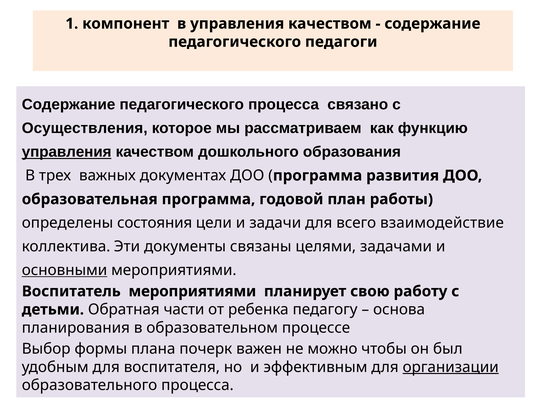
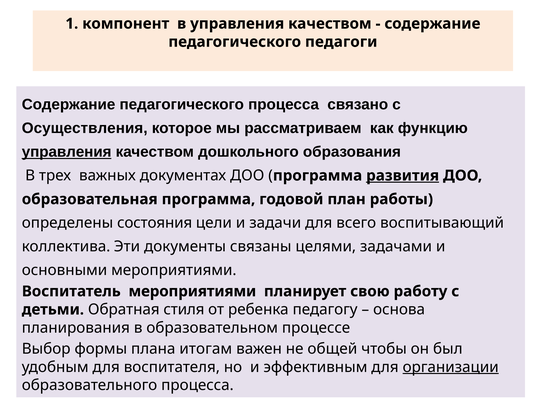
развития underline: none -> present (403, 176)
взаимодействие: взаимодействие -> воспитывающий (442, 223)
основными underline: present -> none (65, 270)
части: части -> стиля (184, 310)
почерк: почерк -> итогам (206, 349)
можно: можно -> общей (332, 349)
